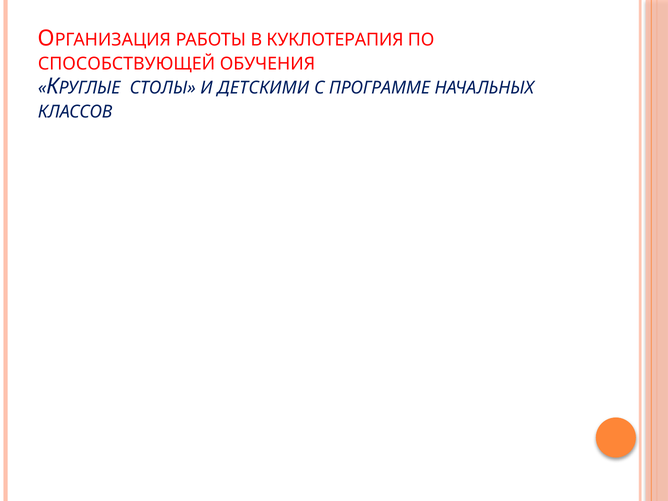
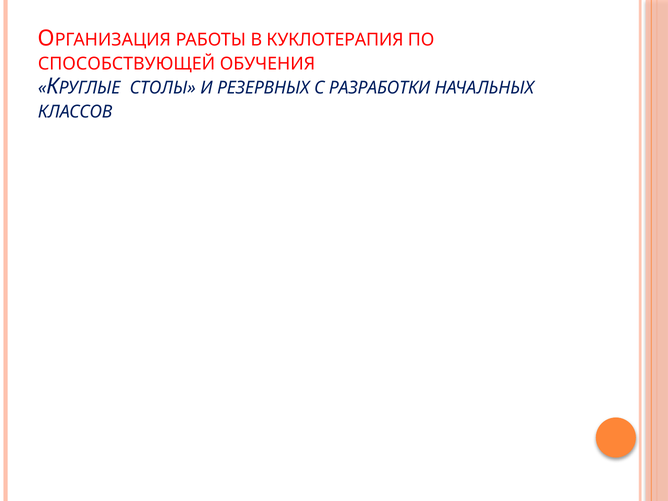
ДЕТСКИМИ: ДЕТСКИМИ -> РЕЗЕРВНЫХ (263, 88)
ПРОГРАММЕ: ПРОГРАММЕ -> РАЗРАБОТКИ (380, 88)
